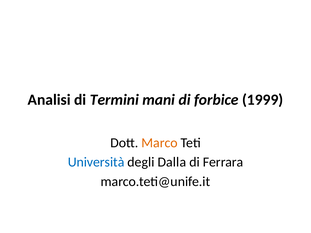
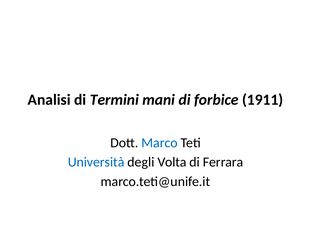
1999: 1999 -> 1911 (263, 100)
Marco colour: orange -> blue (160, 143)
Dalla: Dalla -> Volta (172, 162)
